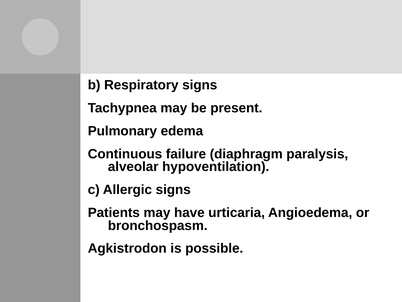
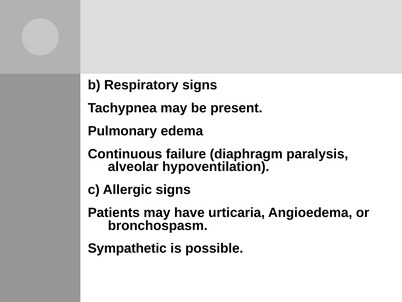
Agkistrodon: Agkistrodon -> Sympathetic (127, 248)
